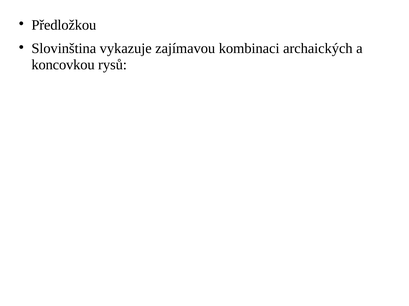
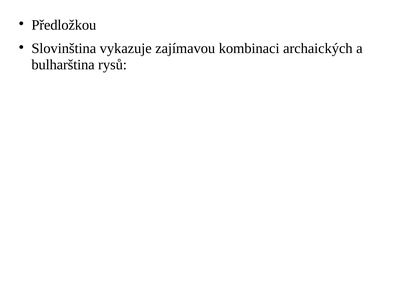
koncovkou: koncovkou -> bulharština (63, 65)
